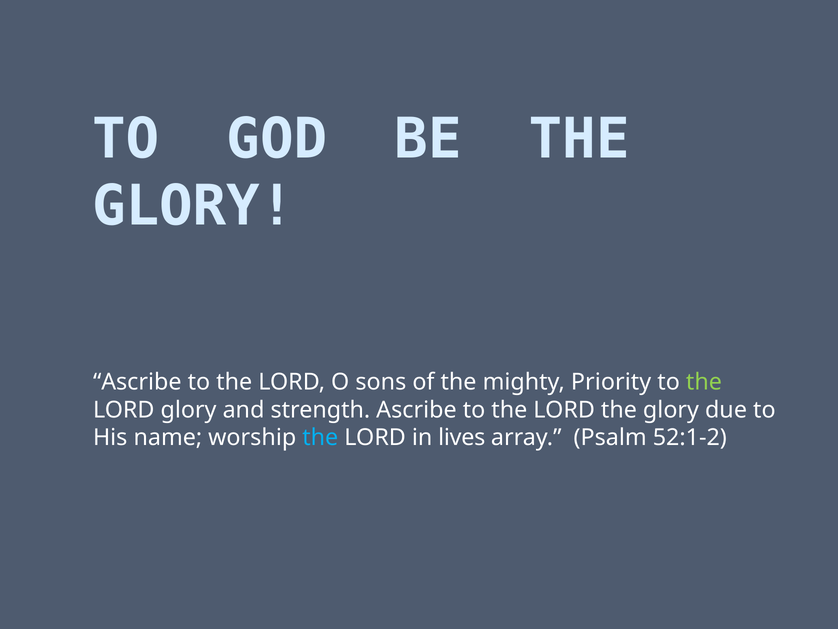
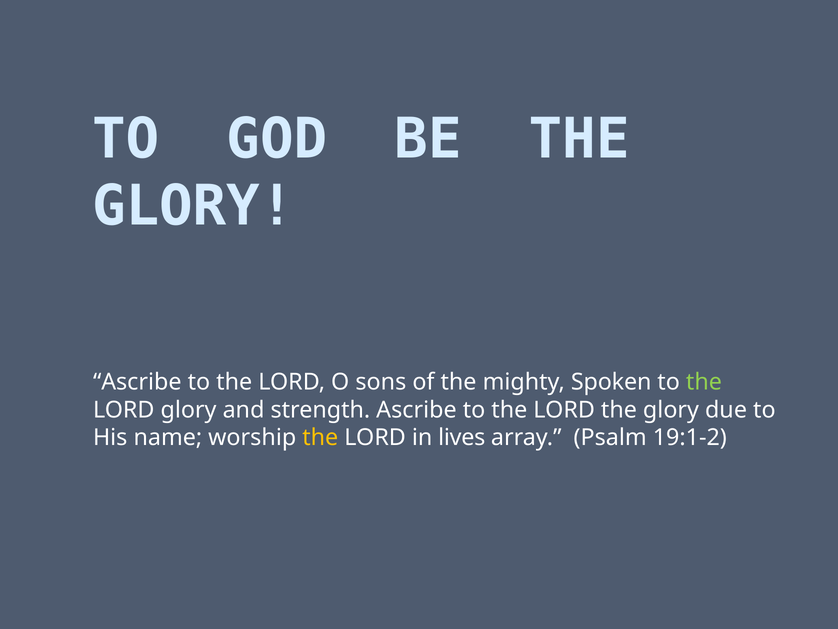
Priority: Priority -> Spoken (611, 382)
the colour: light blue -> yellow (320, 437)
52:1-2: 52:1-2 -> 19:1-2 (690, 437)
